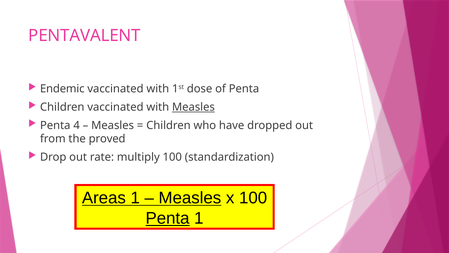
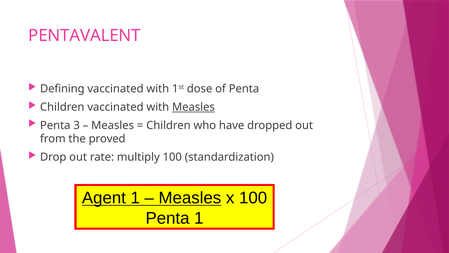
Endemic: Endemic -> Defining (62, 89)
4: 4 -> 3 (77, 125)
Areas: Areas -> Agent (104, 198)
Penta underline: present -> none (168, 218)
